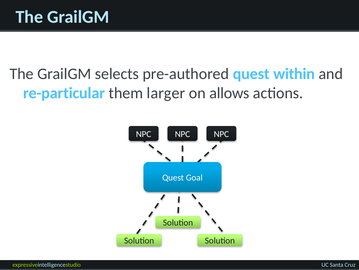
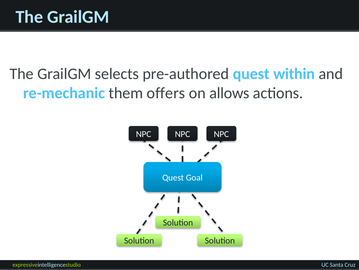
re-particular: re-particular -> re-mechanic (64, 93)
larger: larger -> offers (166, 93)
